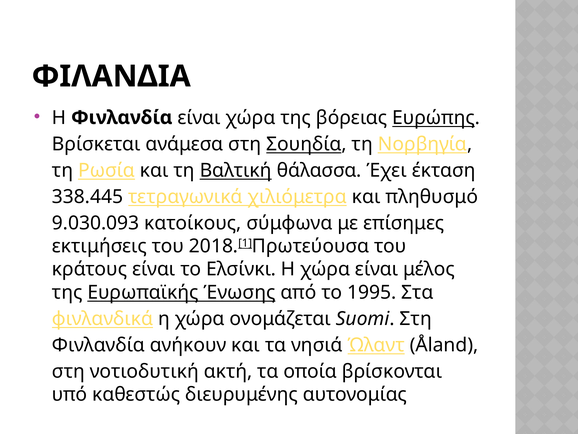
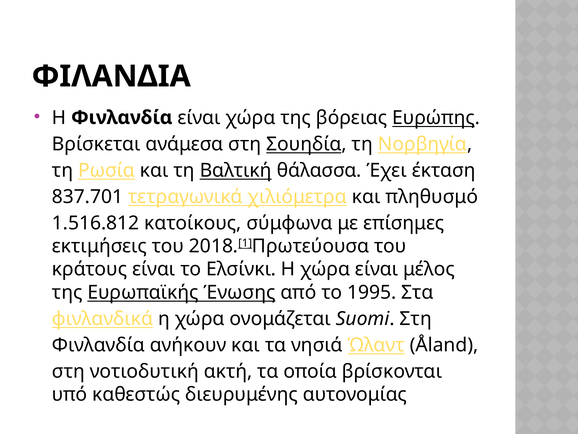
338.445: 338.445 -> 837.701 (88, 196)
9.030.093: 9.030.093 -> 1.516.812 (96, 223)
